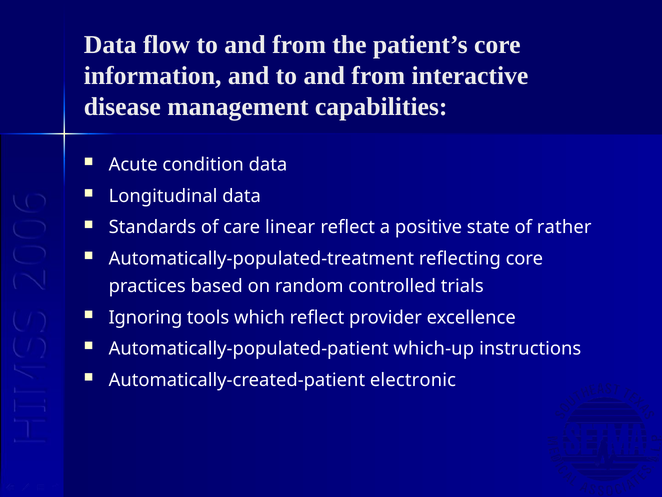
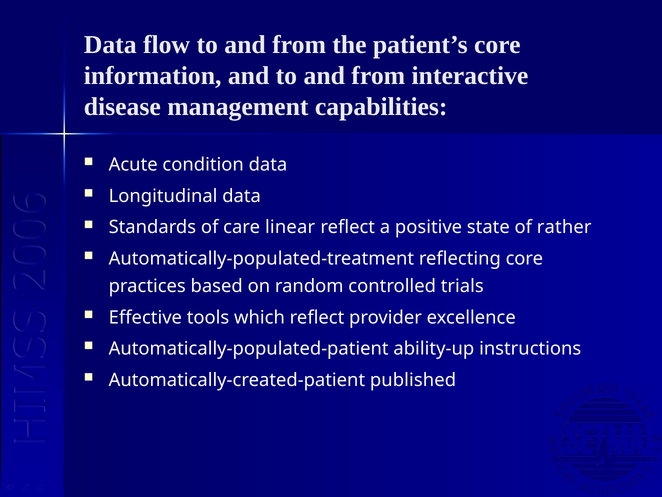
Ignoring: Ignoring -> Effective (145, 317)
which-up: which-up -> ability-up (434, 348)
electronic: electronic -> published (413, 380)
